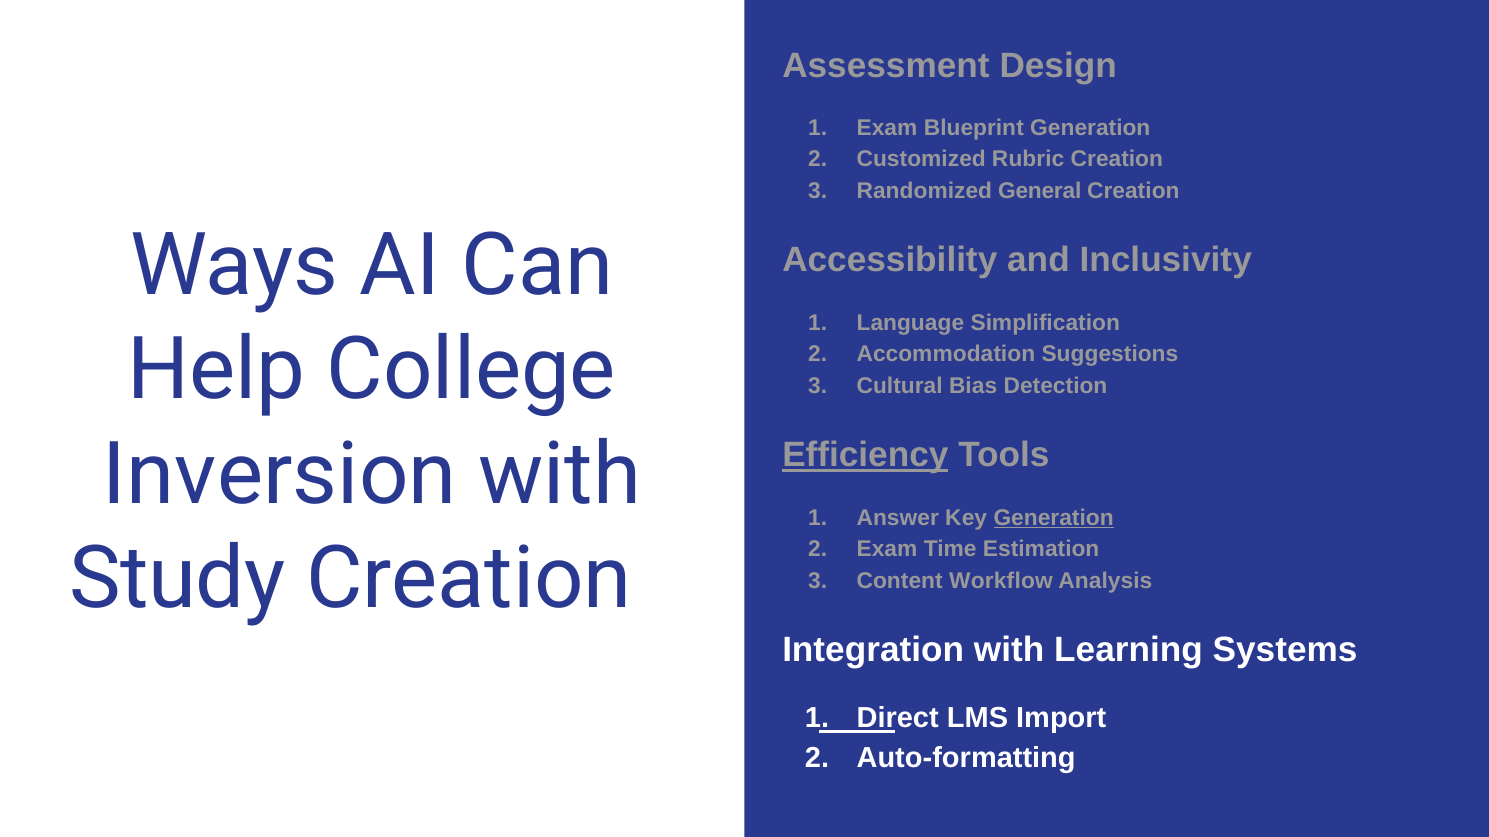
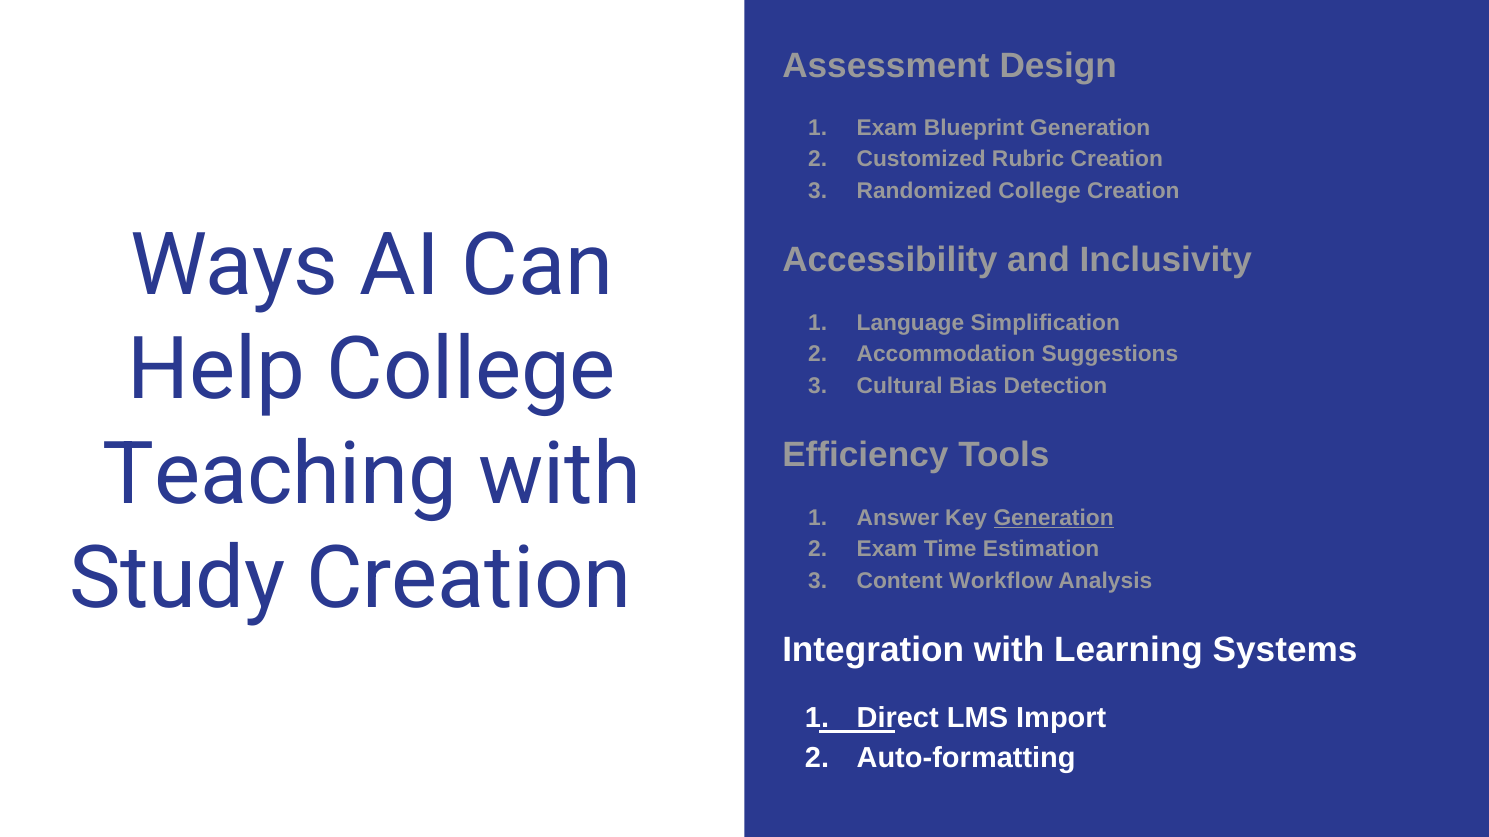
Randomized General: General -> College (1040, 191)
Inversion: Inversion -> Teaching (280, 475)
Efficiency underline: present -> none (865, 456)
